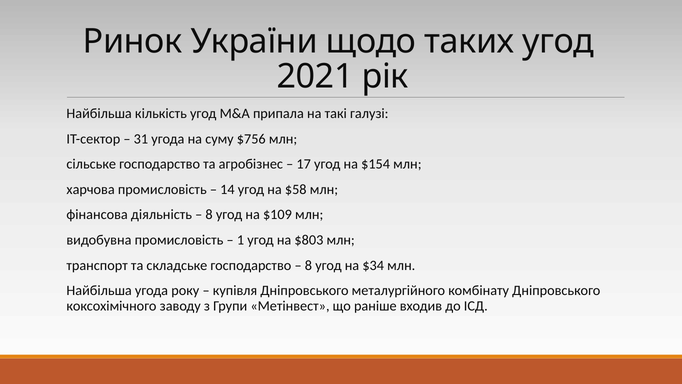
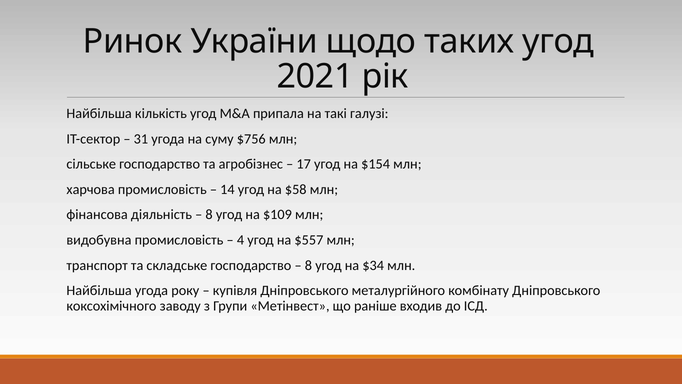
1: 1 -> 4 (241, 240)
$803: $803 -> $557 (309, 240)
